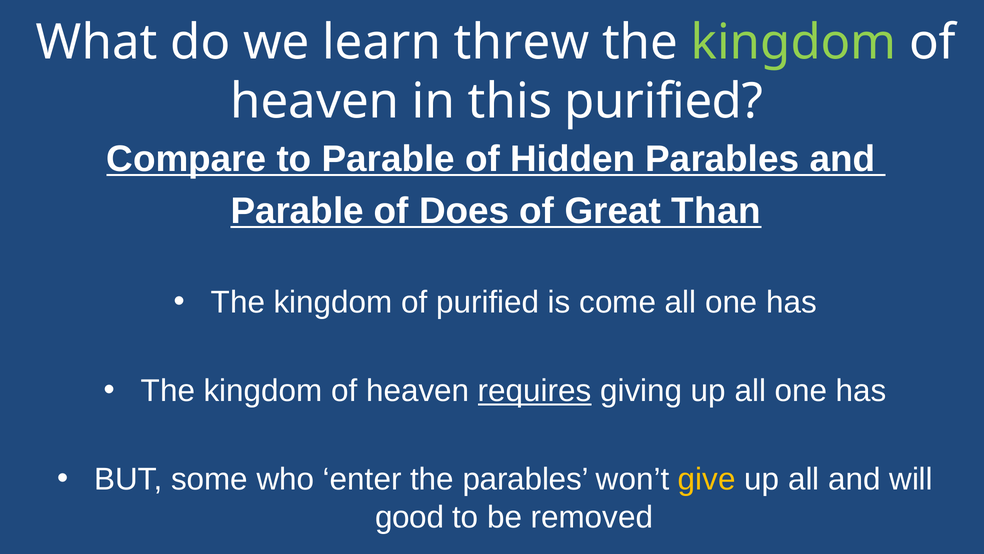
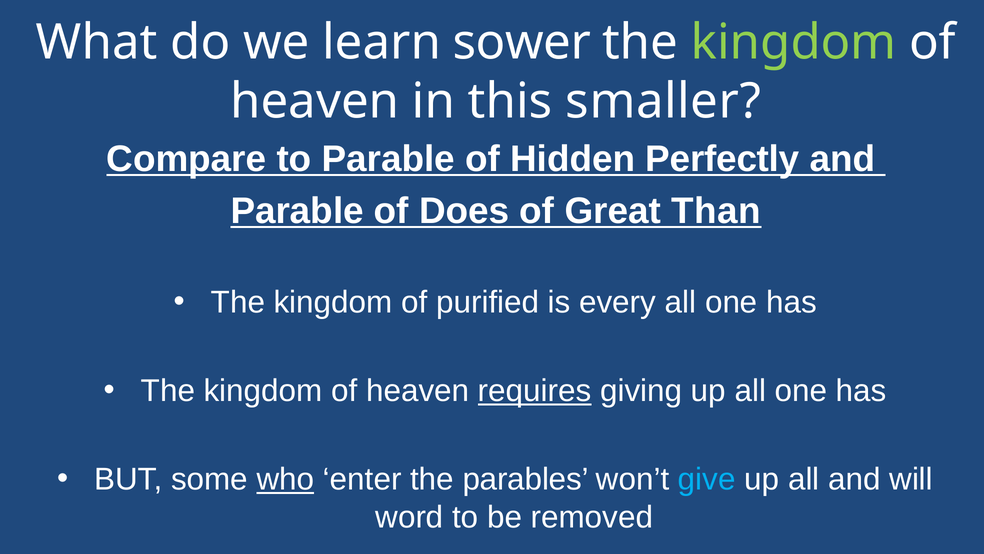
threw: threw -> sower (522, 43)
this purified: purified -> smaller (663, 102)
Hidden Parables: Parables -> Perfectly (722, 159)
come: come -> every (618, 302)
who underline: none -> present (285, 479)
give colour: yellow -> light blue (707, 479)
good: good -> word (409, 517)
